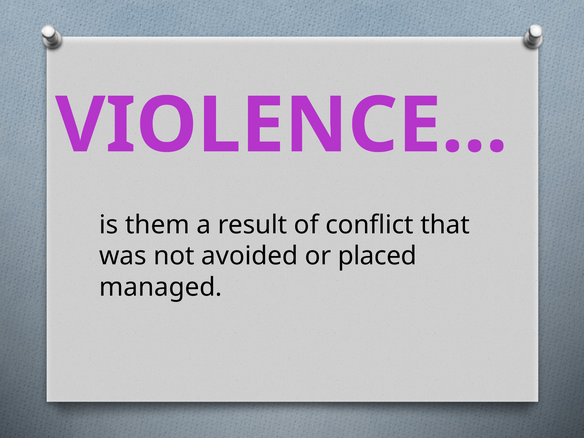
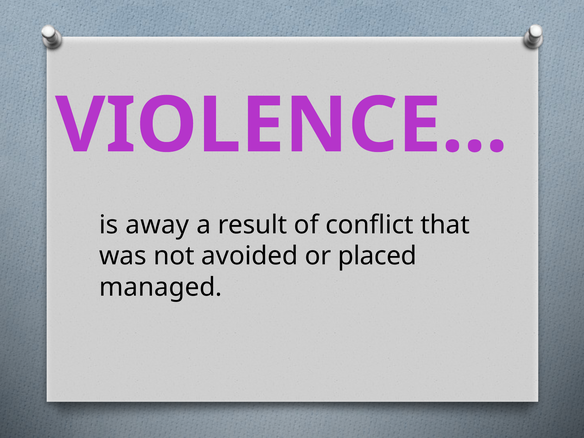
them: them -> away (157, 225)
